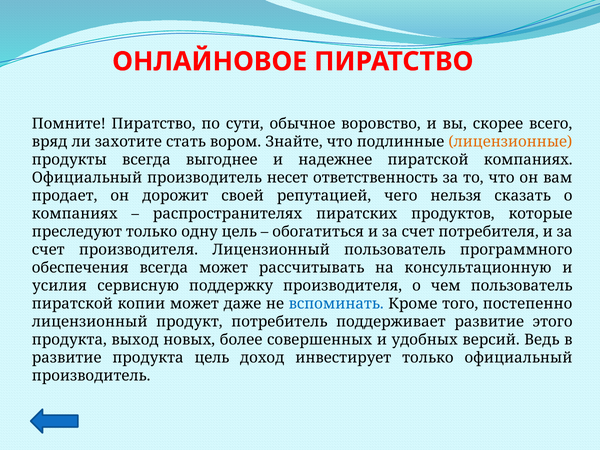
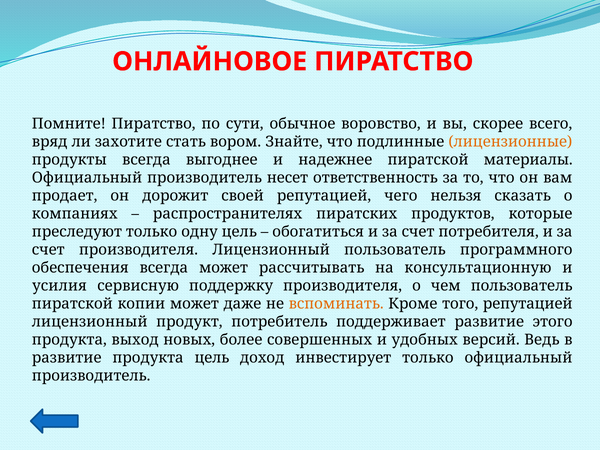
пиратской компаниях: компаниях -> материалы (528, 160)
вспоминать colour: blue -> orange (336, 304)
того постепенно: постепенно -> репутацией (528, 304)
